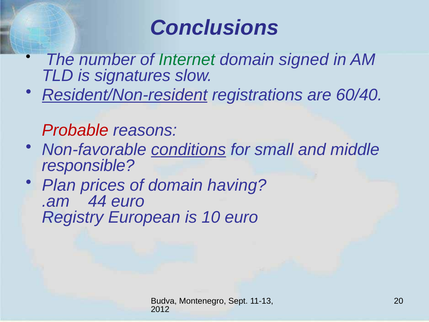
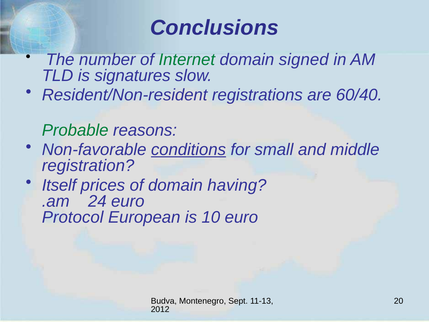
Resident/Non-resident underline: present -> none (125, 95)
Probable colour: red -> green (75, 130)
responsible: responsible -> registration (88, 166)
Plan: Plan -> Itself (59, 185)
44: 44 -> 24 (97, 201)
Registry: Registry -> Protocol (73, 217)
